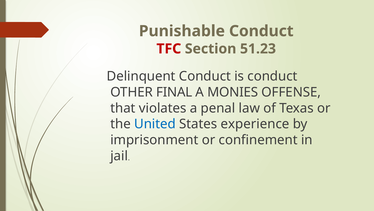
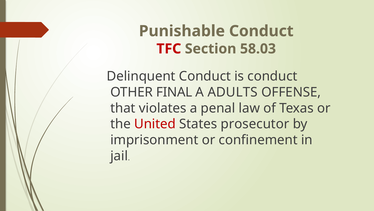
51.23: 51.23 -> 58.03 (258, 49)
MONIES: MONIES -> ADULTS (233, 92)
United colour: blue -> red (155, 124)
experience: experience -> prosecutor (255, 124)
